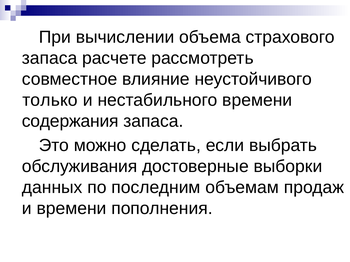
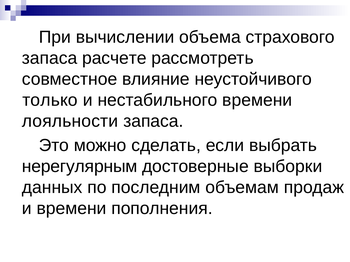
содержания: содержания -> лояльности (70, 121)
обслуживания: обслуживания -> нерегулярным (80, 167)
